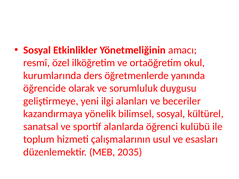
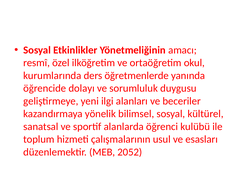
olarak: olarak -> dolayı (82, 88)
2035: 2035 -> 2052 (130, 152)
